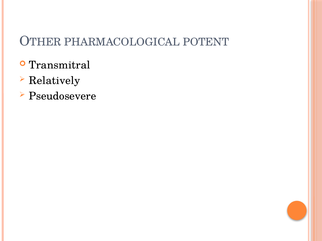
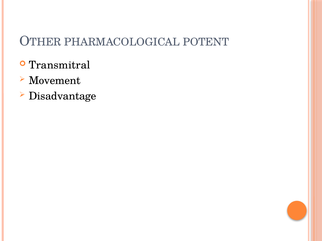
Relatively: Relatively -> Movement (55, 81)
Pseudosevere: Pseudosevere -> Disadvantage (63, 96)
